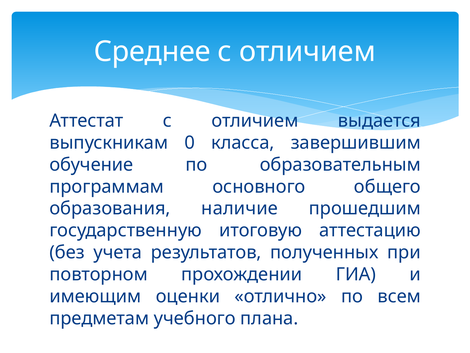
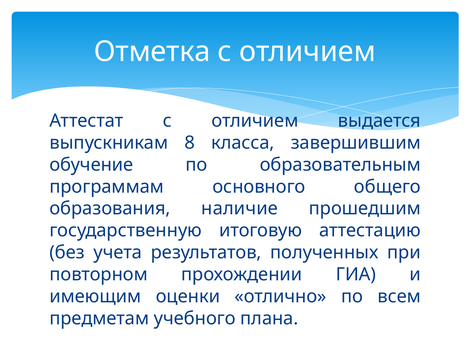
Среднее: Среднее -> Отметка (152, 52)
0: 0 -> 8 (190, 142)
